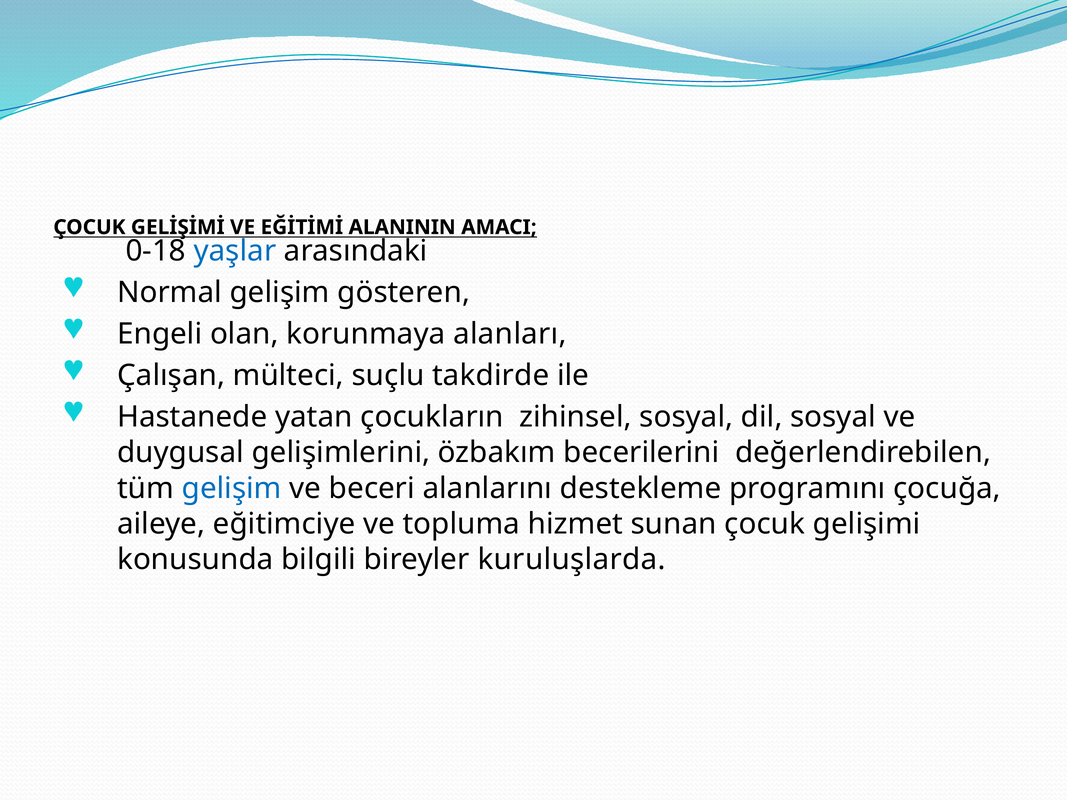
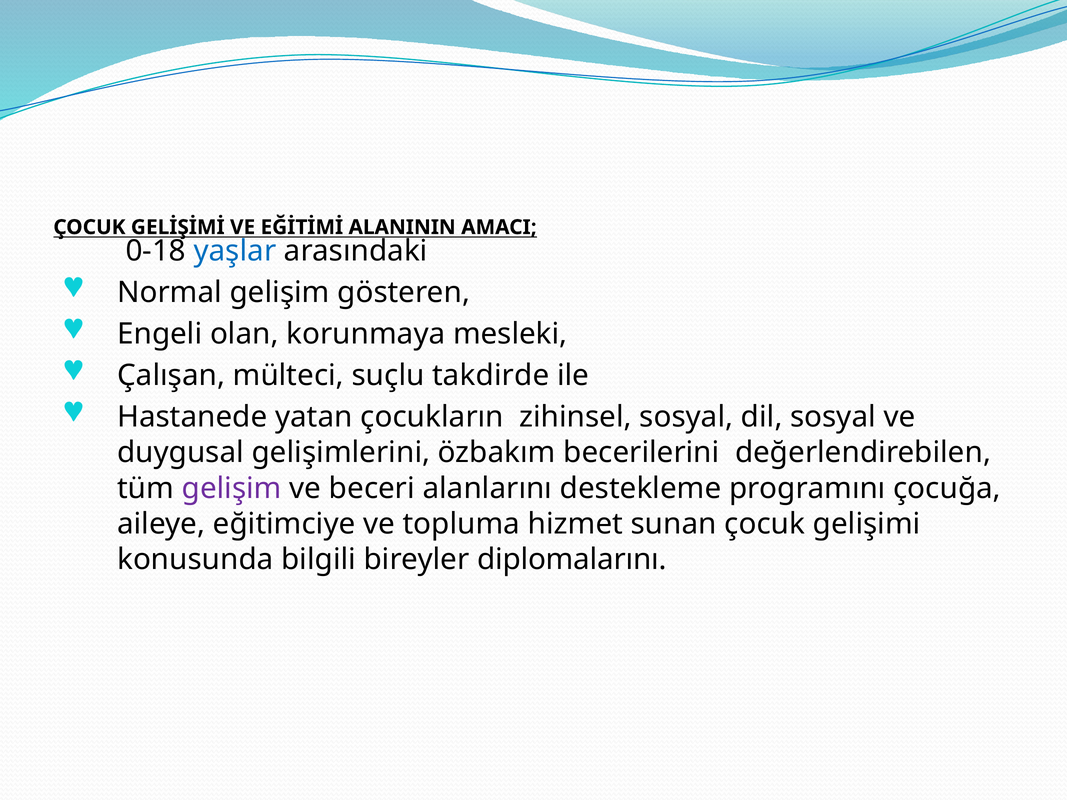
alanları: alanları -> mesleki (510, 334)
gelişim colour: blue -> purple (232, 488)
kuruluşlarda: kuruluşlarda -> diplomalarını (572, 560)
